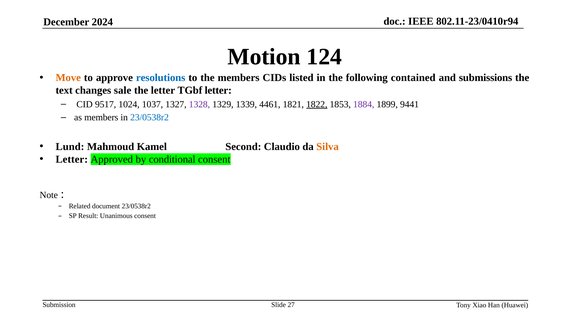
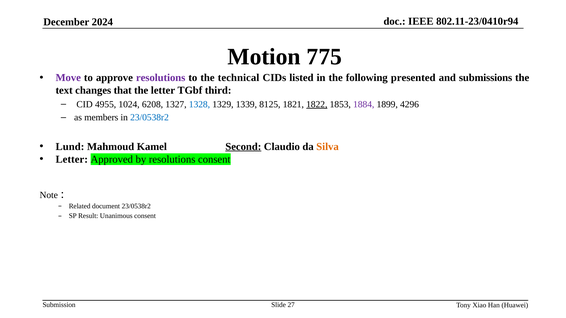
124: 124 -> 775 (324, 57)
Move colour: orange -> purple (68, 78)
resolutions colour: blue -> purple (161, 78)
the members: members -> technical (239, 78)
contained: contained -> presented (413, 78)
sale: sale -> that (123, 91)
TGbf letter: letter -> third (218, 91)
9517: 9517 -> 4955 (106, 104)
1037: 1037 -> 6208 (153, 104)
1328 colour: purple -> blue (199, 104)
4461: 4461 -> 8125 (270, 104)
9441: 9441 -> 4296 (410, 104)
Second underline: none -> present (243, 147)
by conditional: conditional -> resolutions (172, 159)
